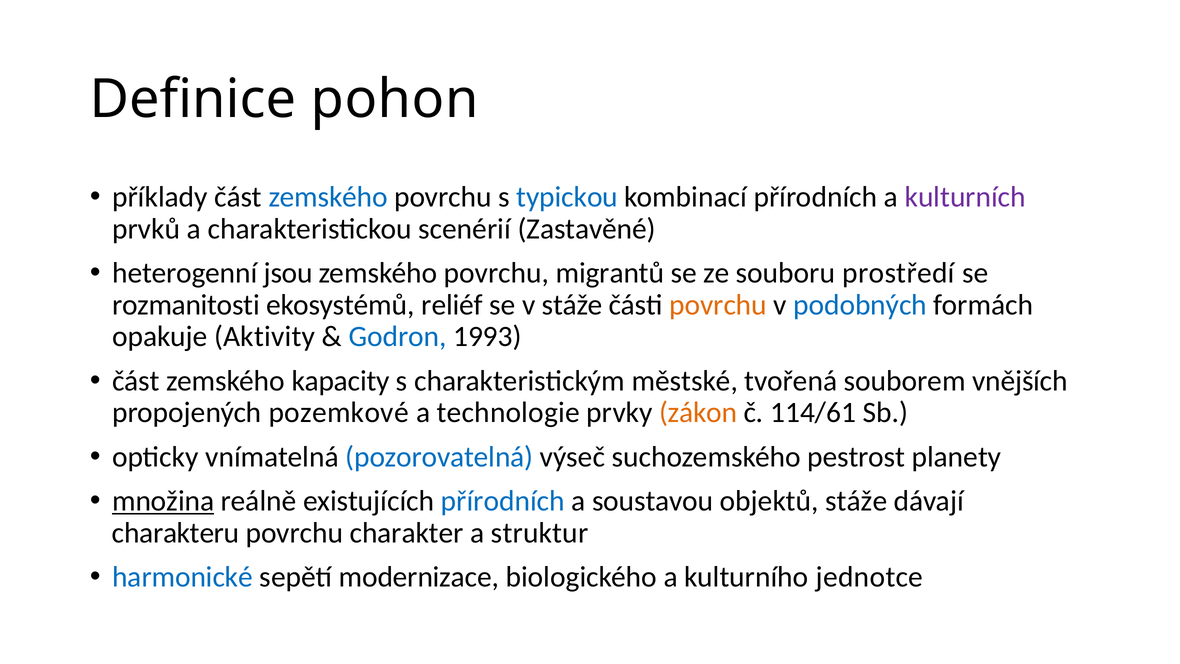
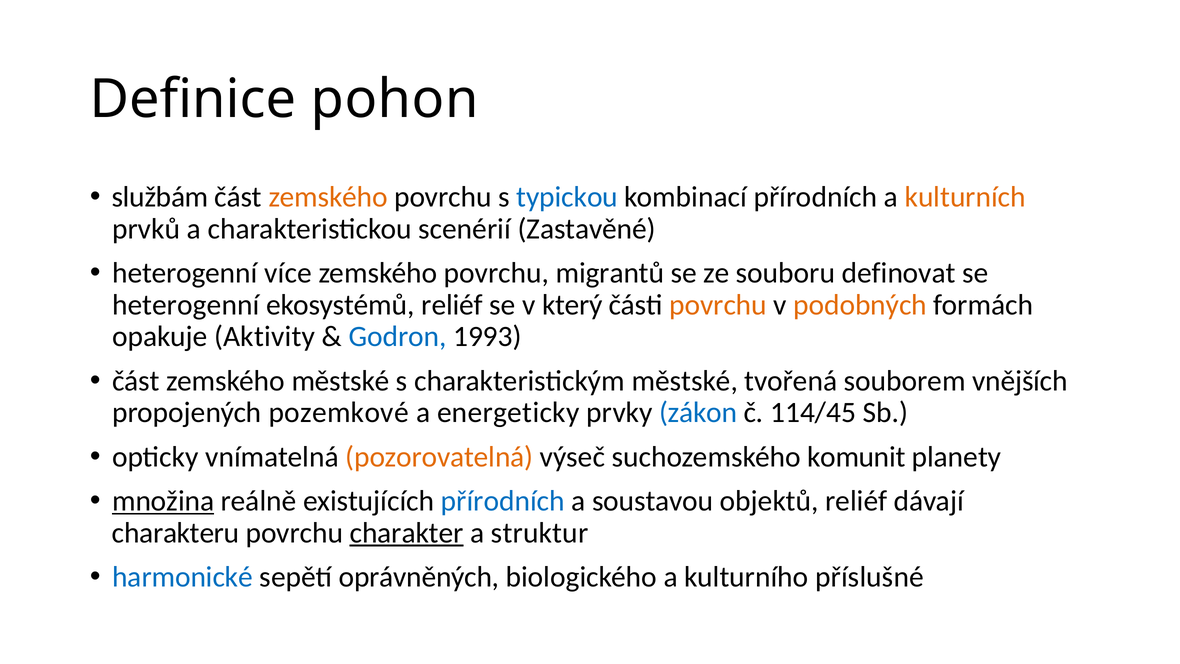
příklady: příklady -> službám (160, 197)
zemského colour: blue -> orange (328, 197)
kulturních colour: purple -> orange (965, 197)
jsou: jsou -> více (288, 273)
prostředí: prostředí -> definovat (899, 273)
rozmanitosti: rozmanitosti -> heterogenní (186, 305)
v stáže: stáže -> který (572, 305)
podobných colour: blue -> orange (860, 305)
zemského kapacity: kapacity -> městské (341, 381)
technologie: technologie -> energeticky (508, 413)
zákon colour: orange -> blue (698, 413)
114/61: 114/61 -> 114/45 (813, 413)
pozorovatelná colour: blue -> orange (439, 457)
pestrost: pestrost -> komunit (856, 457)
objektů stáže: stáže -> reliéf (856, 501)
charakter underline: none -> present (407, 533)
modernizace: modernizace -> oprávněných (419, 577)
jednotce: jednotce -> příslušné (870, 577)
